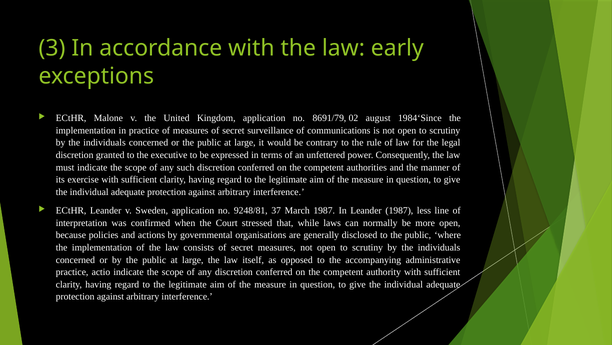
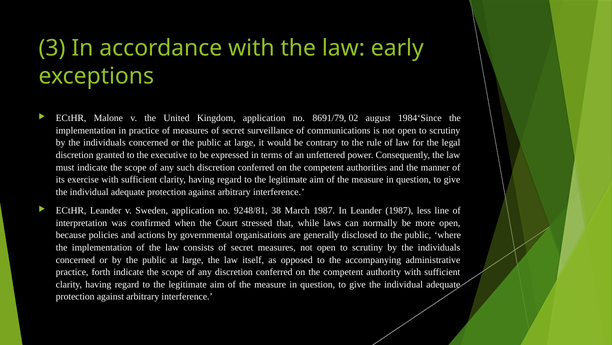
37: 37 -> 38 (276, 210)
actio: actio -> forth (101, 272)
